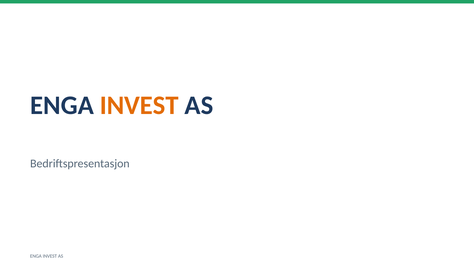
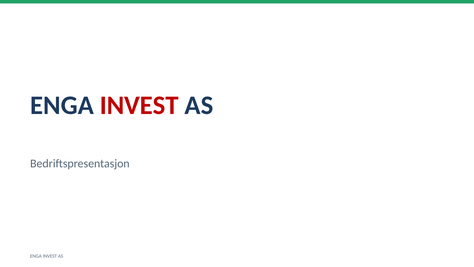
INVEST colour: orange -> red (139, 105)
